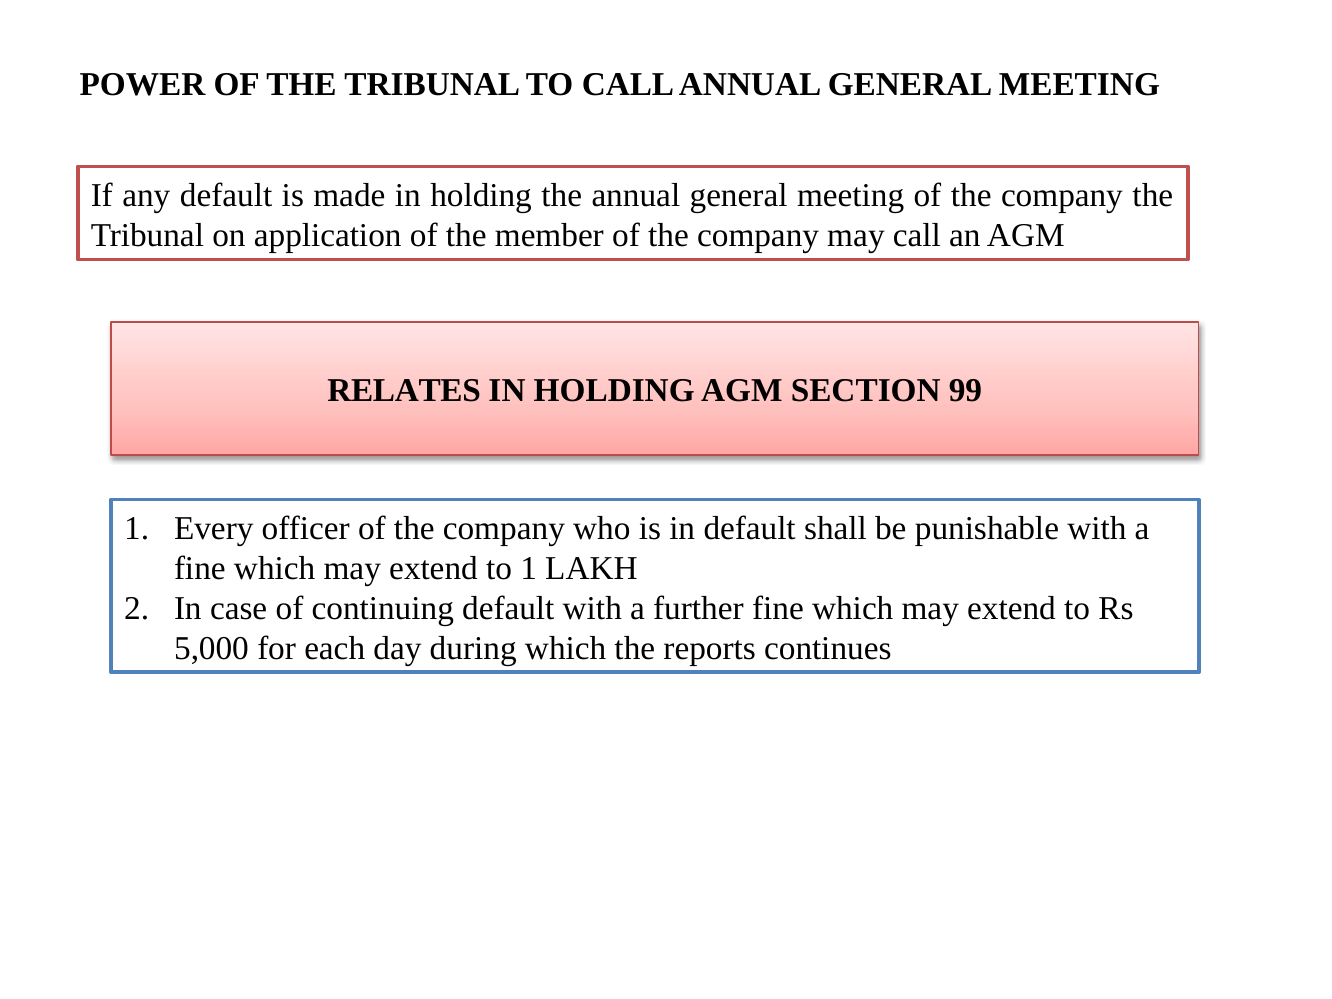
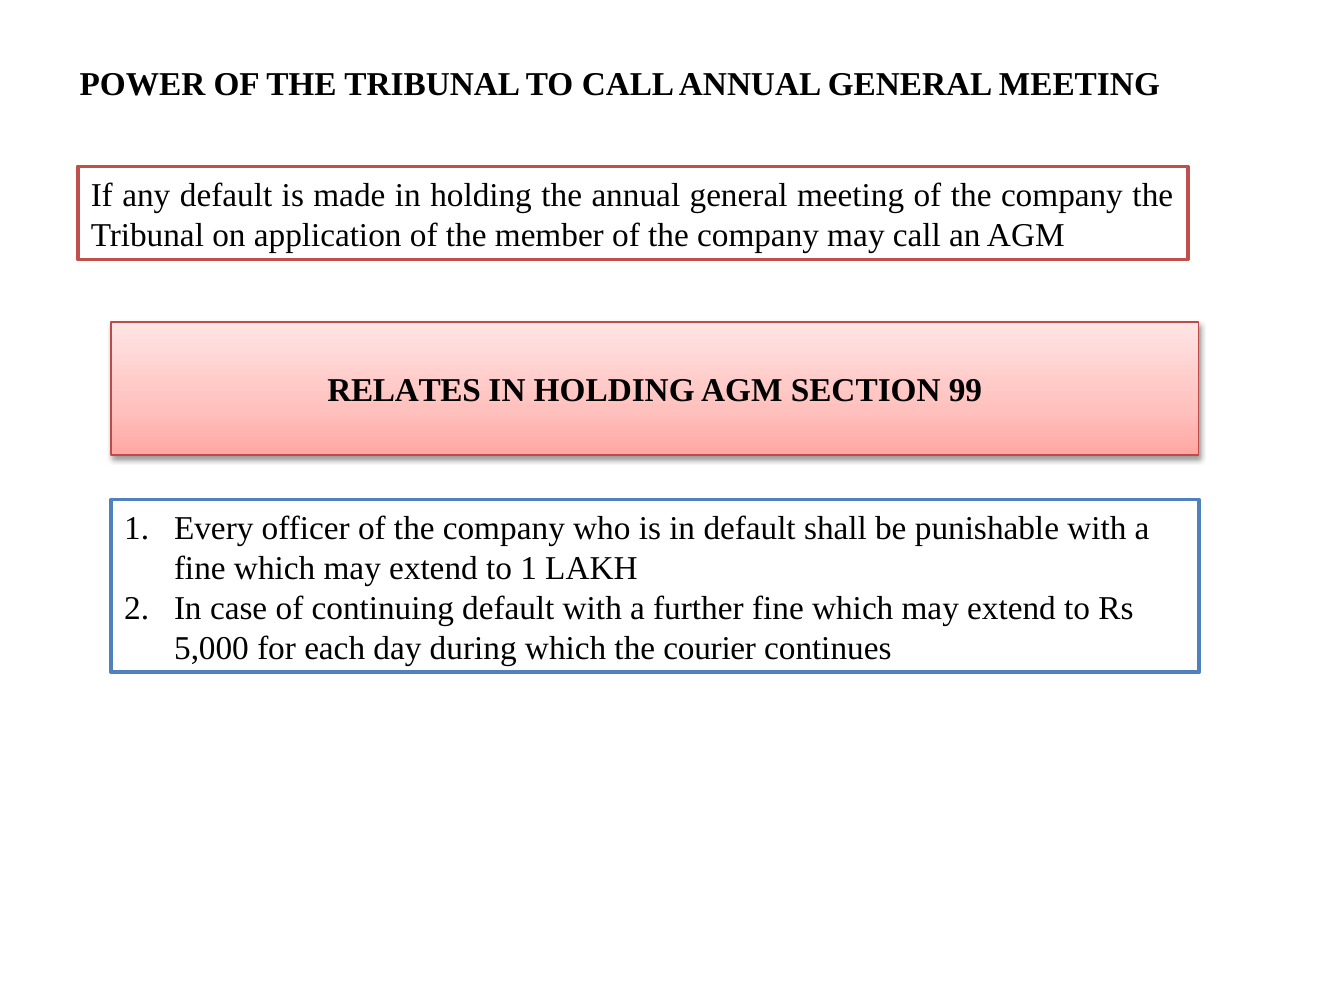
reports: reports -> courier (710, 648)
